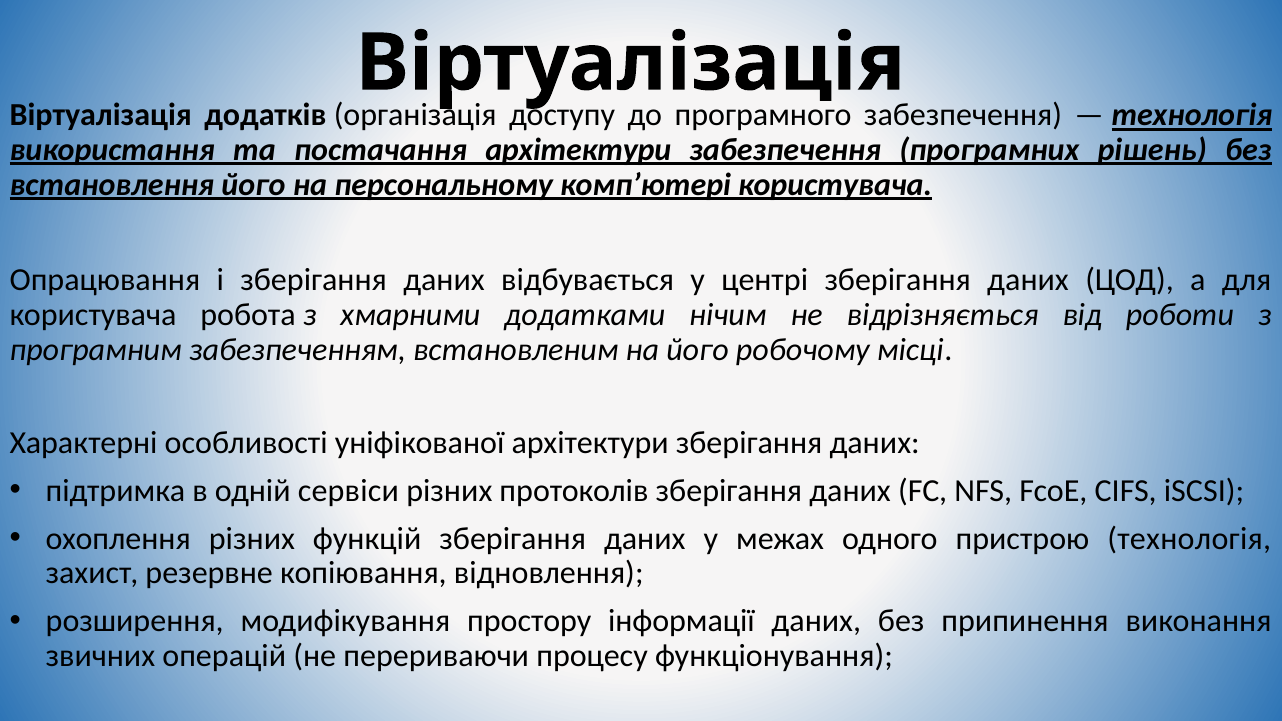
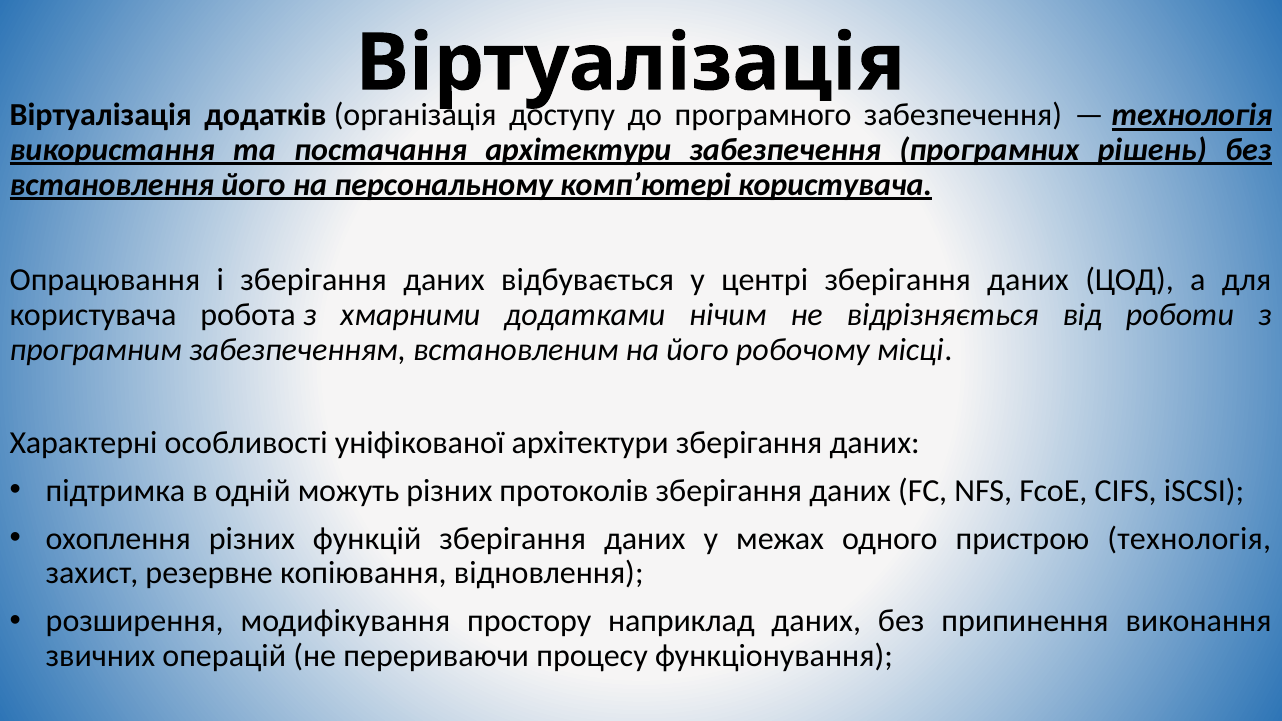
сервіси: сервіси -> можуть (349, 491)
інформації: інформації -> наприклад (681, 621)
